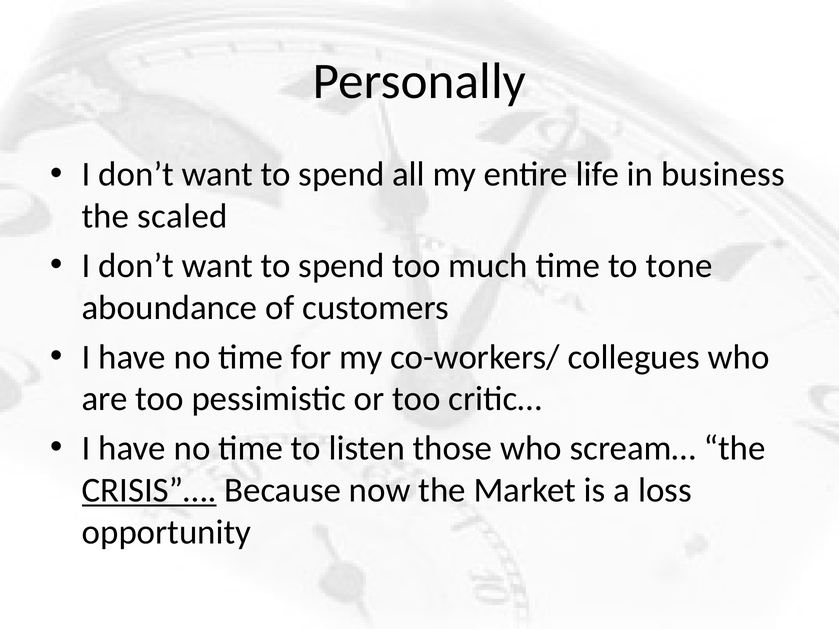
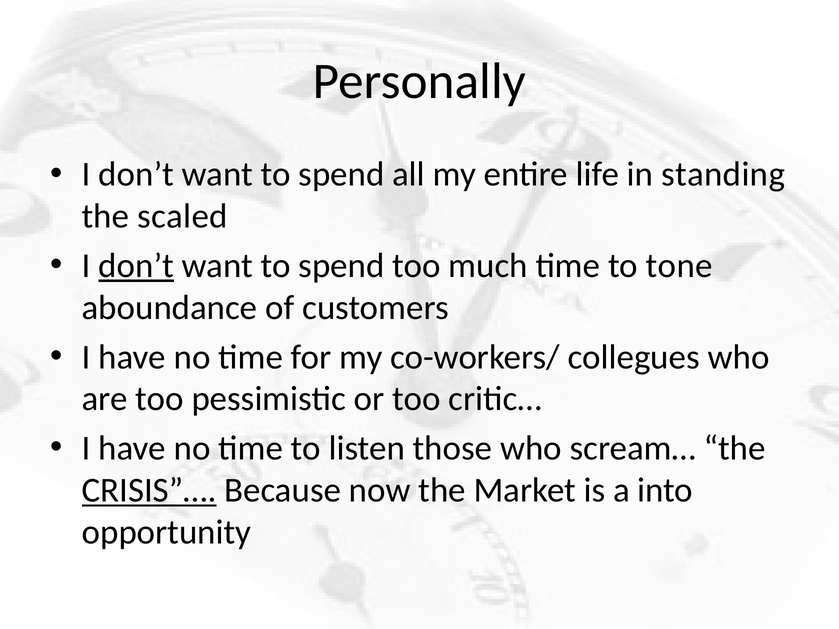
business: business -> standing (723, 174)
don’t underline: none -> present (136, 266)
loss: loss -> into (665, 490)
